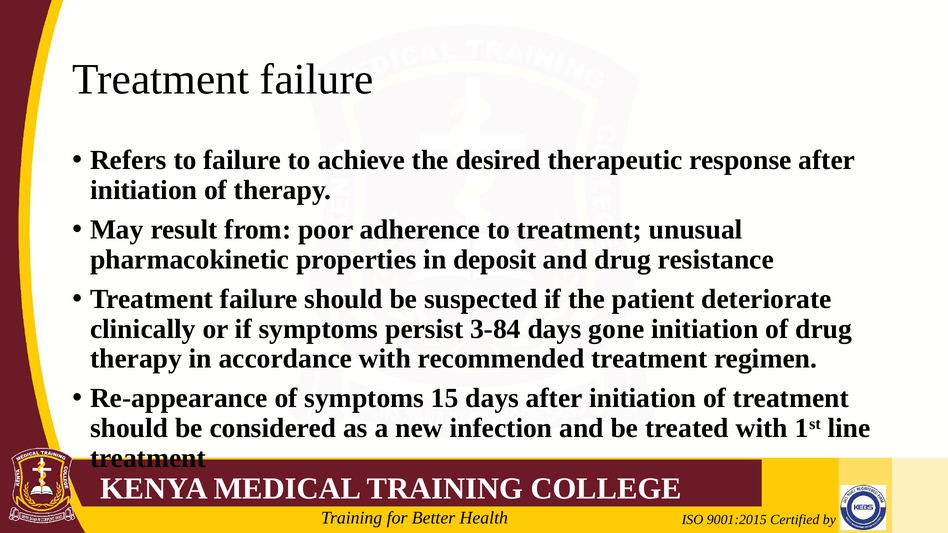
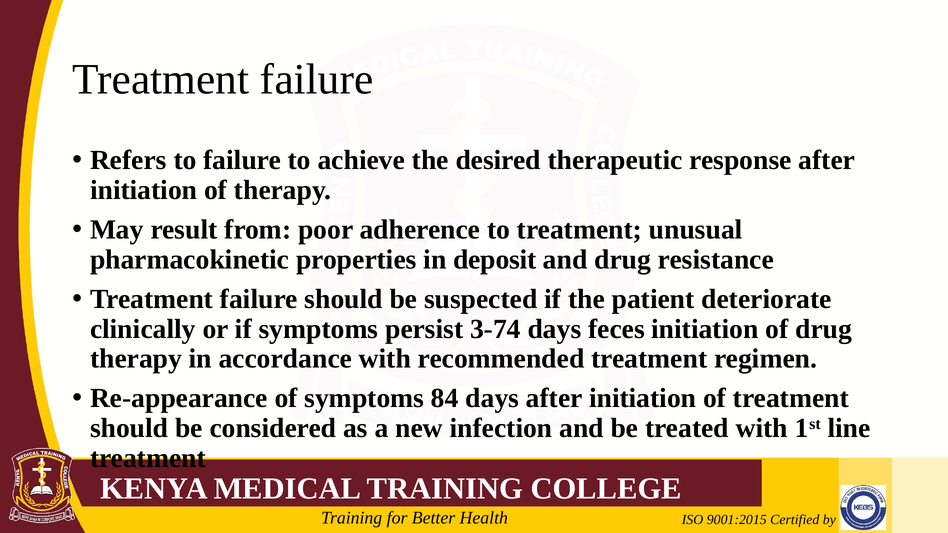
3-84: 3-84 -> 3-74 (495, 329)
gone: gone -> feces (617, 329)
15: 15 -> 84 (445, 399)
